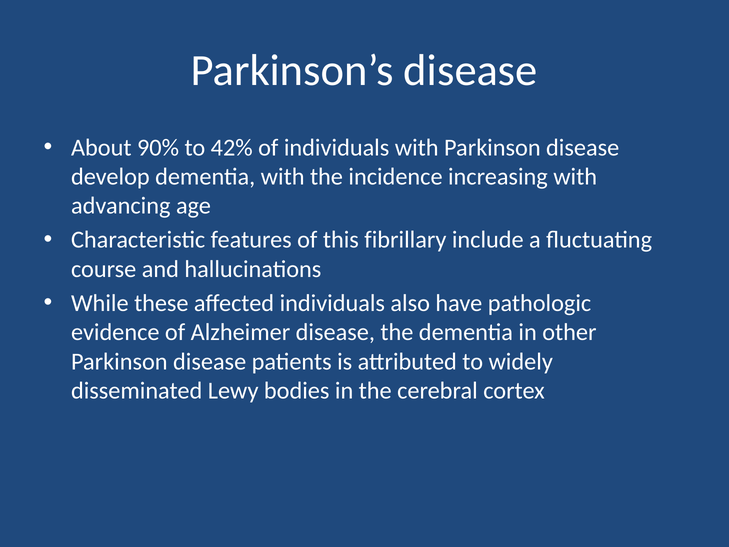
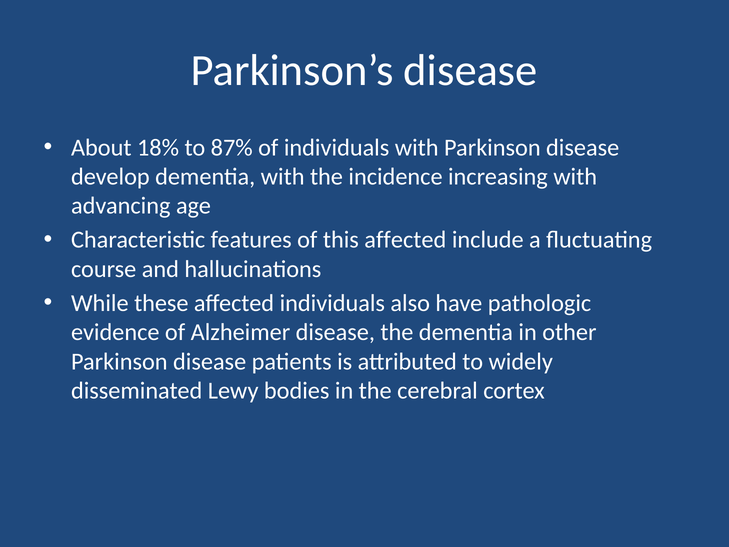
90%: 90% -> 18% (158, 148)
42%: 42% -> 87% (232, 148)
this fibrillary: fibrillary -> affected (405, 240)
